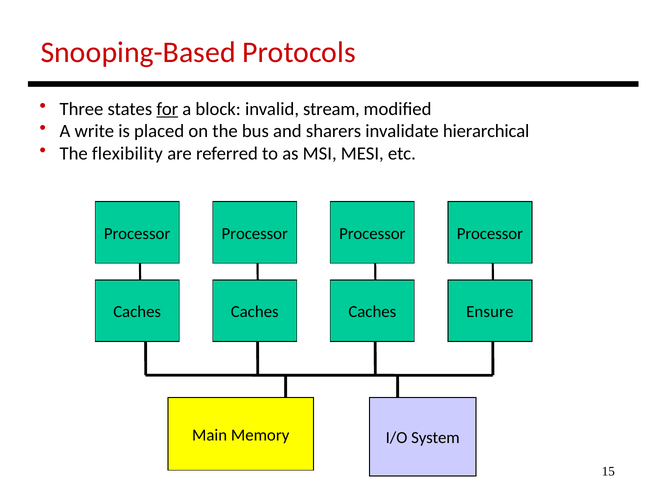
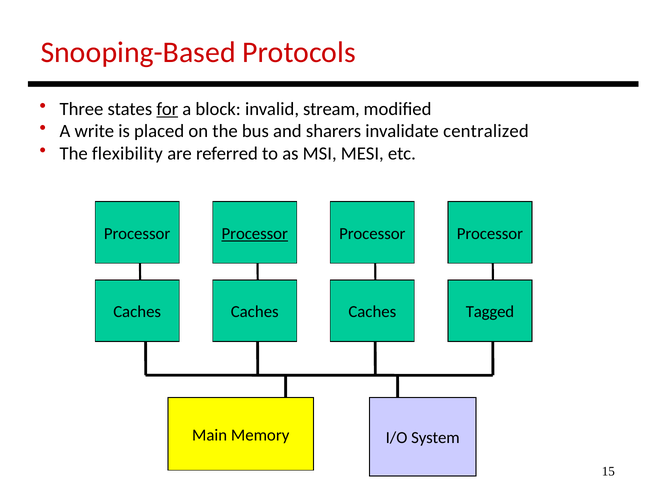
hierarchical: hierarchical -> centralized (486, 131)
Processor underline: none -> present (255, 234)
Ensure: Ensure -> Tagged (490, 312)
